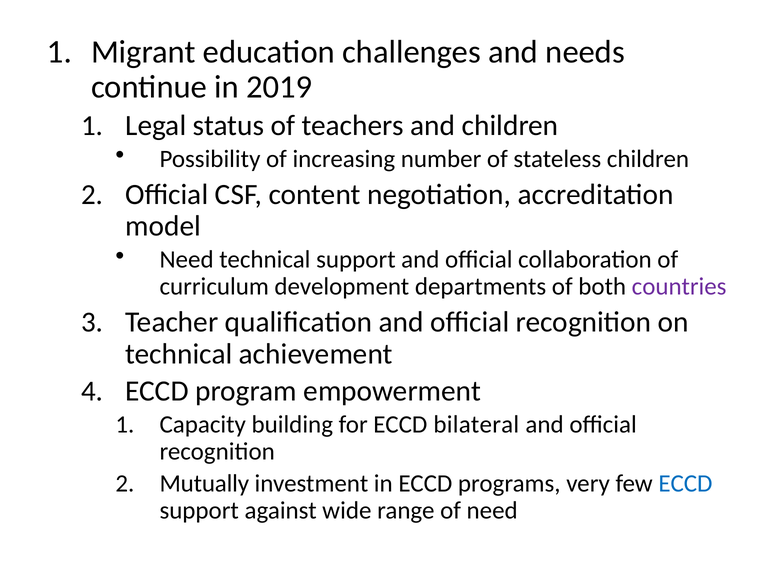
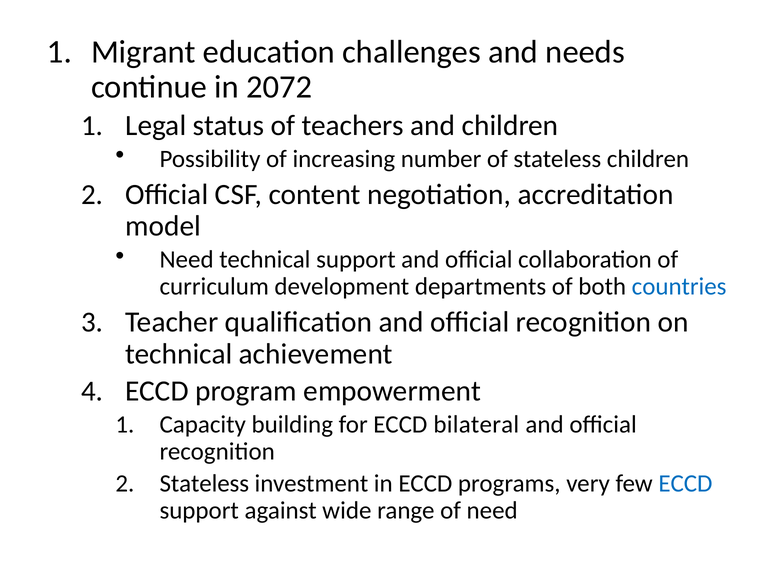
2019: 2019 -> 2072 (279, 87)
countries colour: purple -> blue (679, 287)
Mutually: Mutually -> Stateless (204, 483)
